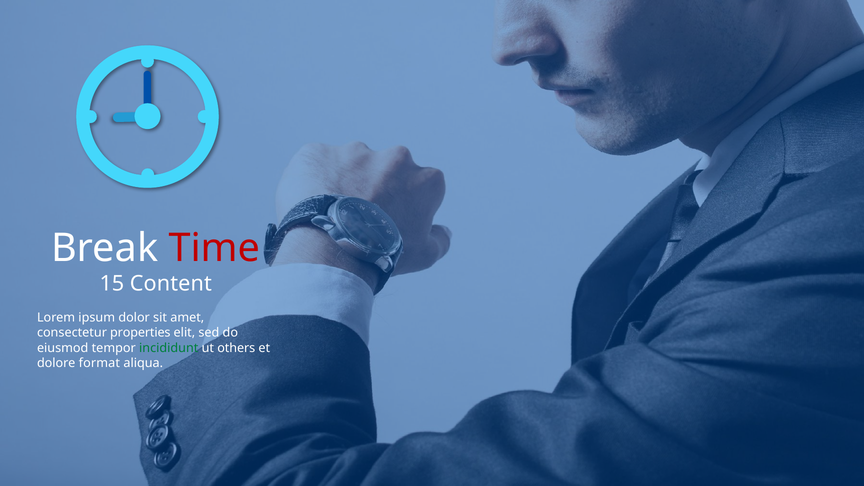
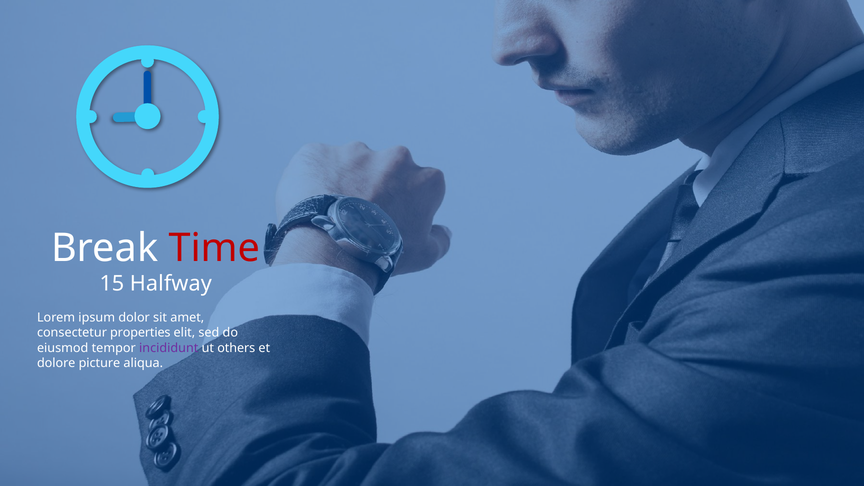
Content: Content -> Halfway (171, 284)
incididunt colour: green -> purple (169, 348)
format: format -> picture (99, 363)
